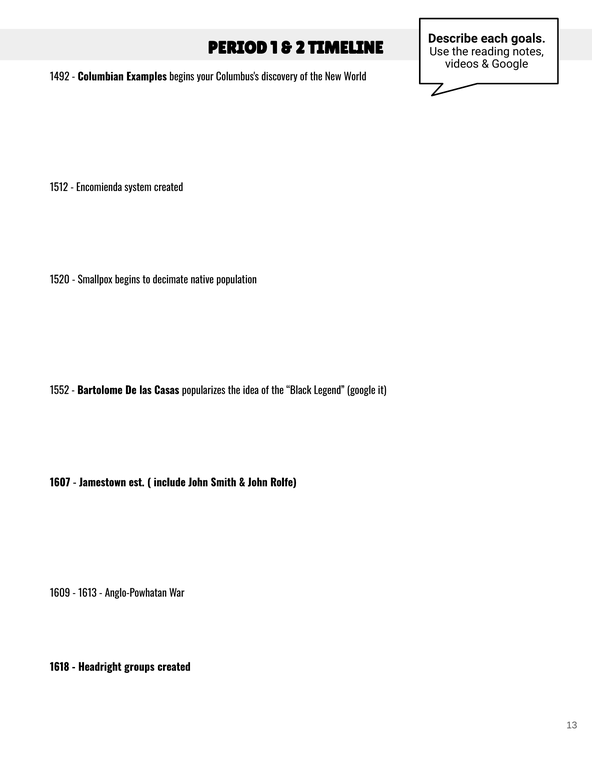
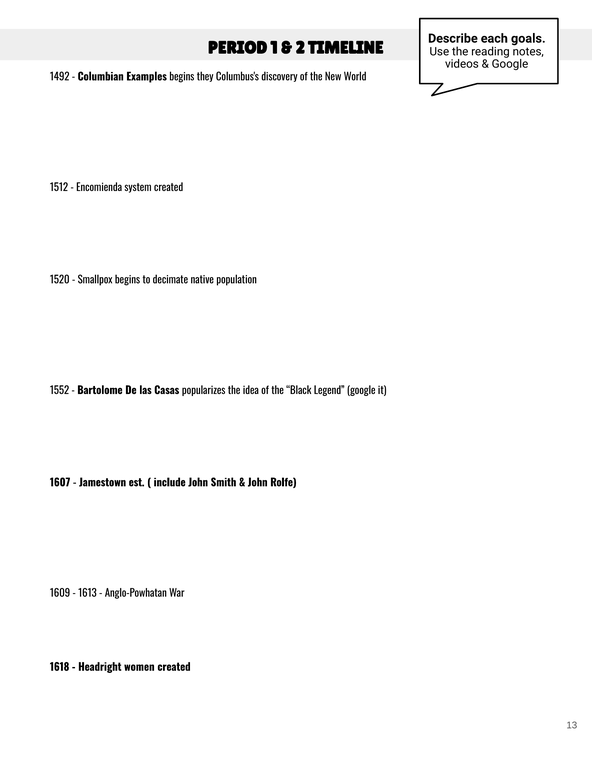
your: your -> they (205, 77)
groups: groups -> women (139, 666)
